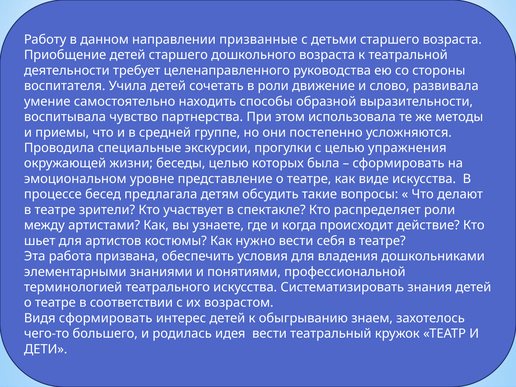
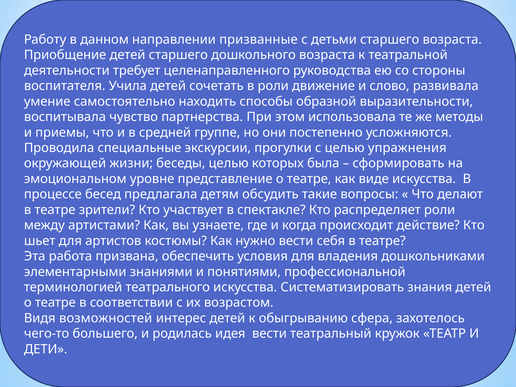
Видя сформировать: сформировать -> возможностей (106, 318)
знаем: знаем -> сфера (372, 318)
